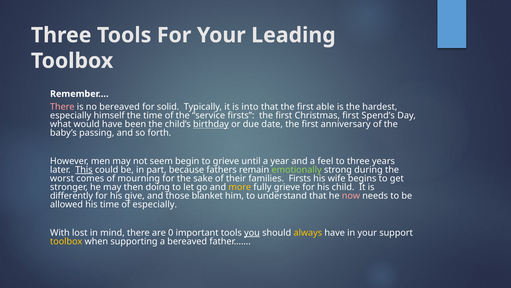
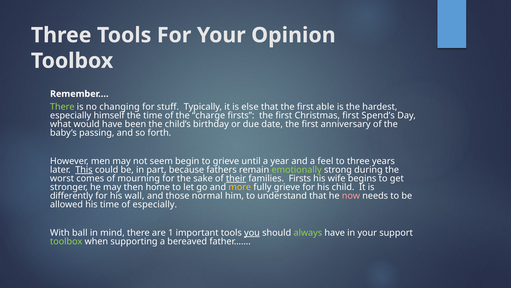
Leading: Leading -> Opinion (293, 35)
There colour: pink -> light green (62, 107)
no bereaved: bereaved -> changing (120, 107)
solid: solid -> stuff (168, 107)
into: into -> else (250, 107)
service: service -> charge (209, 115)
birthday underline: present -> none (211, 124)
their underline: none -> present (236, 178)
doing: doing -> home (158, 187)
give: give -> wall (135, 196)
blanket: blanket -> normal (207, 196)
lost: lost -> ball (80, 232)
0: 0 -> 1 (171, 232)
always colour: yellow -> light green (308, 232)
toolbox colour: yellow -> light green (66, 241)
